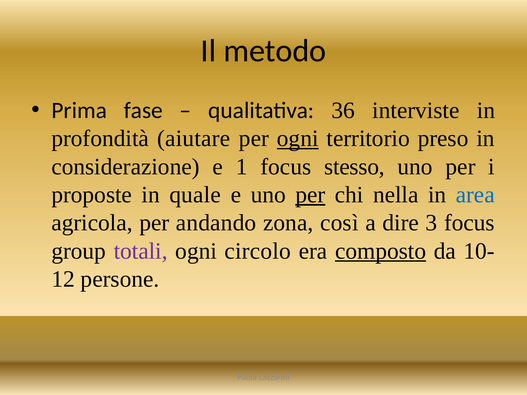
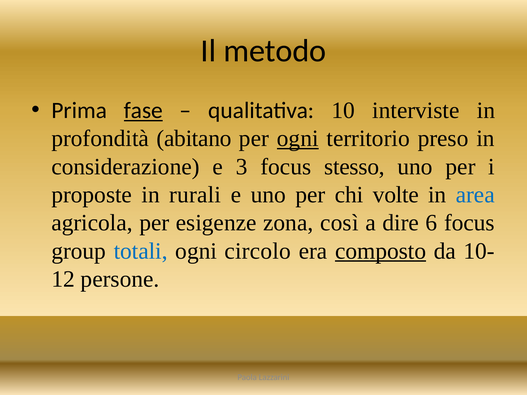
fase underline: none -> present (143, 111)
36: 36 -> 10 (343, 111)
aiutare: aiutare -> abitano (194, 139)
1: 1 -> 3 (242, 167)
quale: quale -> rurali (195, 195)
per underline: present -> none (310, 195)
nella: nella -> volte (396, 195)
andando: andando -> esigenze (216, 223)
3: 3 -> 6 (431, 223)
totali colour: purple -> blue (141, 251)
